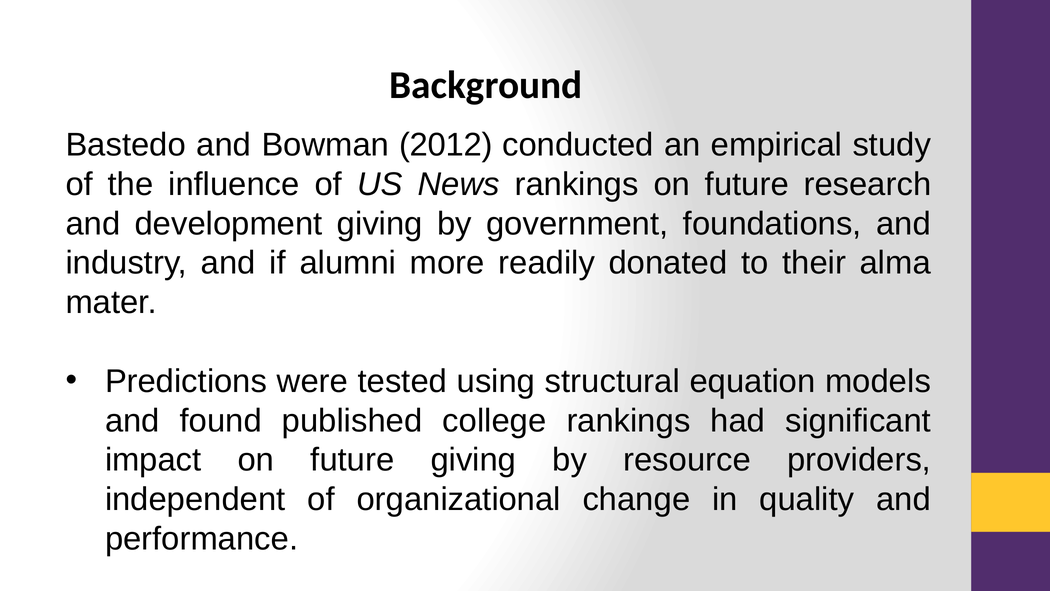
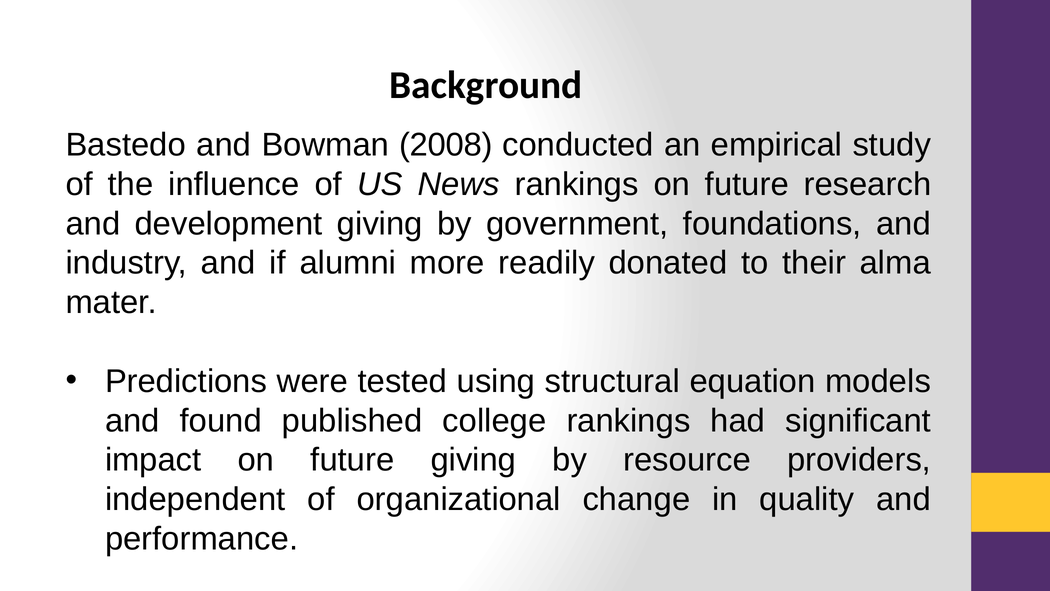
2012: 2012 -> 2008 (446, 145)
